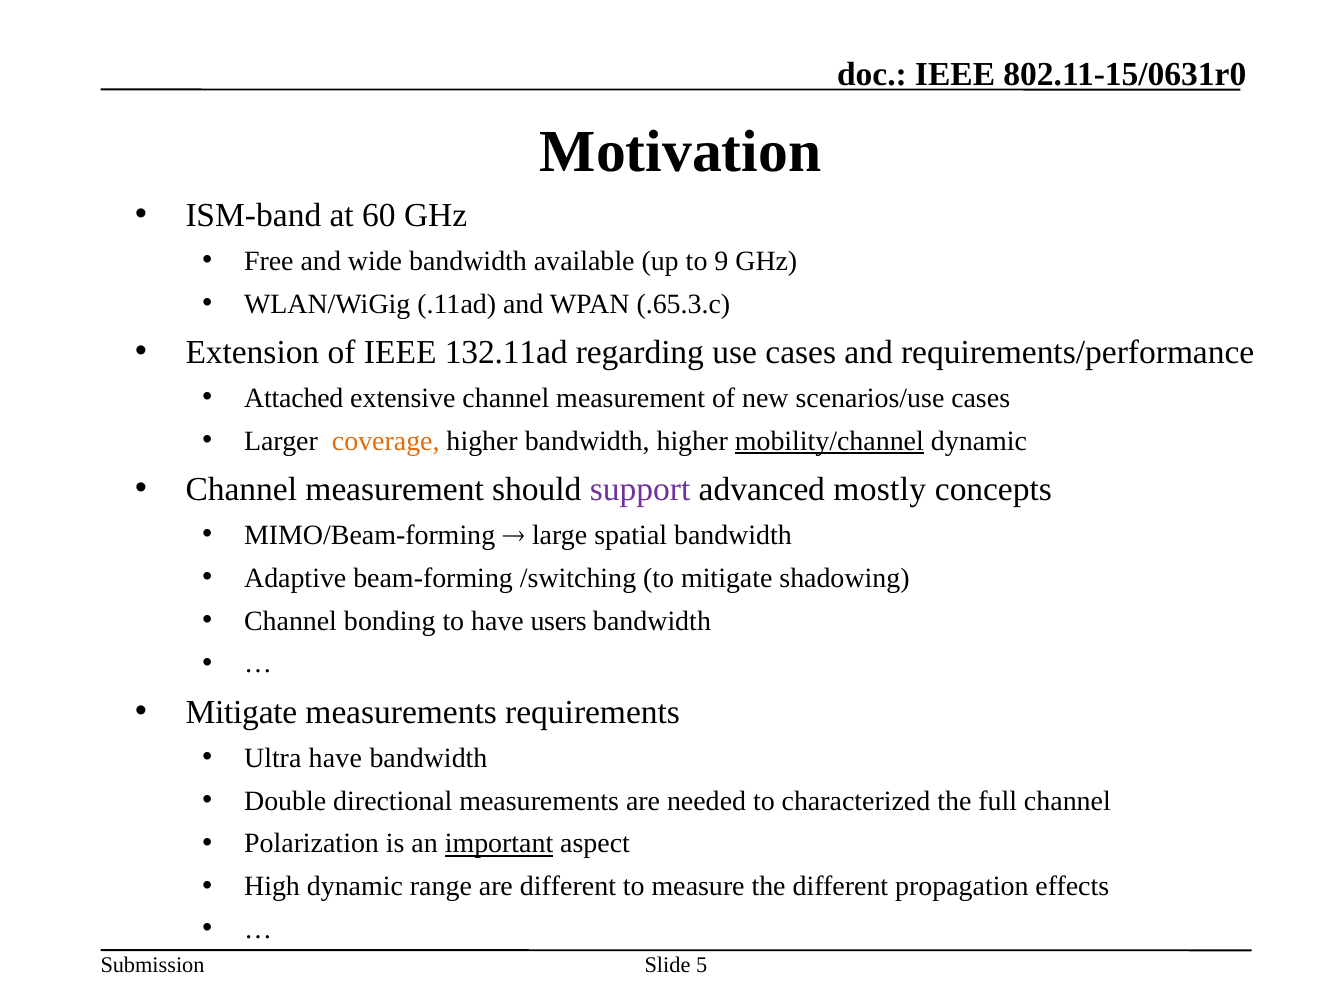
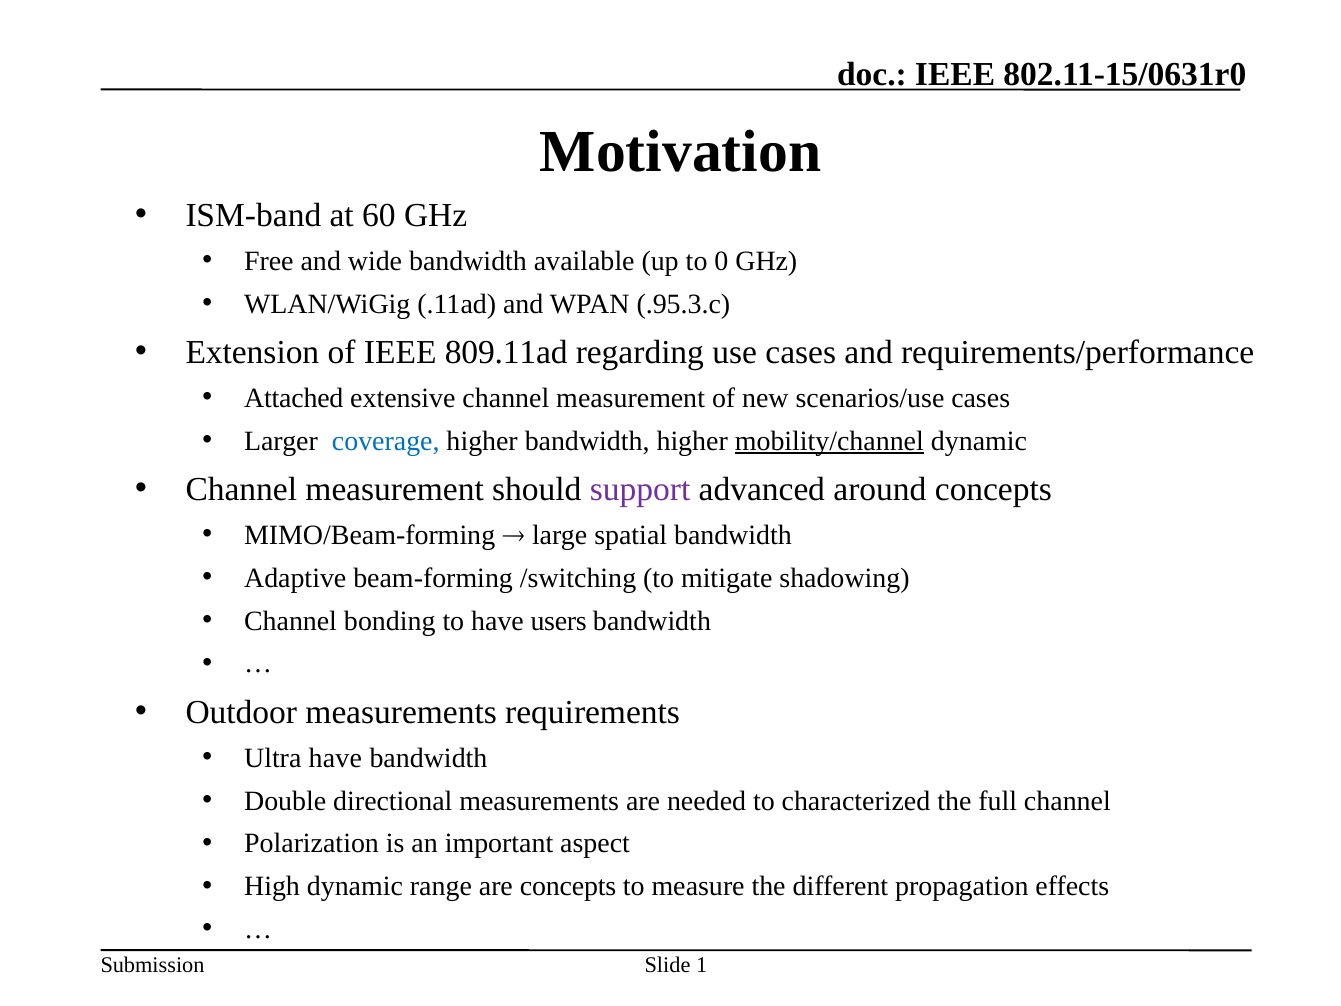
9: 9 -> 0 (721, 261)
.65.3.c: .65.3.c -> .95.3.c (683, 304)
132.11ad: 132.11ad -> 809.11ad (506, 352)
coverage colour: orange -> blue (386, 441)
mostly: mostly -> around (880, 489)
Mitigate: Mitigate -> Outdoor (241, 712)
important underline: present -> none (499, 843)
are different: different -> concepts (568, 886)
5: 5 -> 1 (702, 965)
